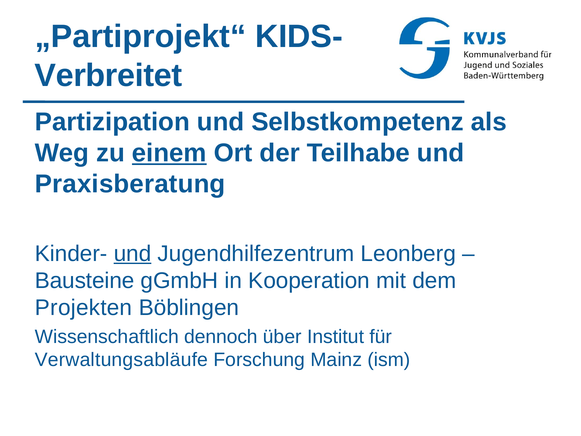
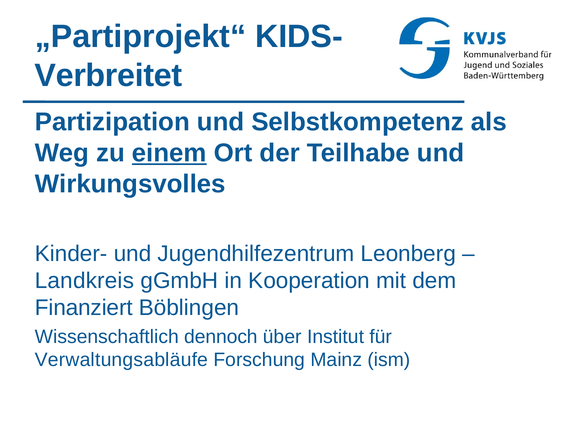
Praxisberatung: Praxisberatung -> Wirkungsvolles (130, 184)
und underline: present -> none (133, 253)
Bausteine: Bausteine -> Landkreis (84, 281)
Projekten: Projekten -> Finanziert (84, 308)
